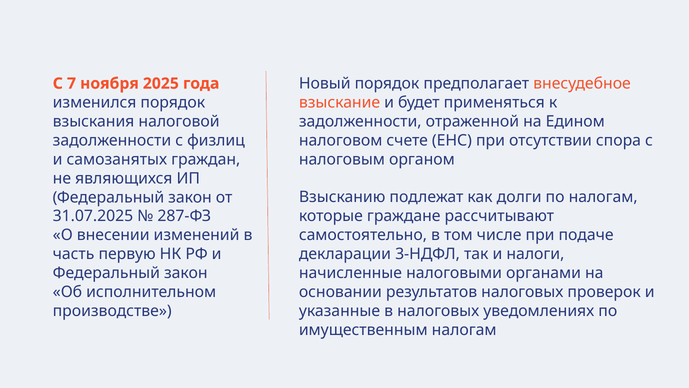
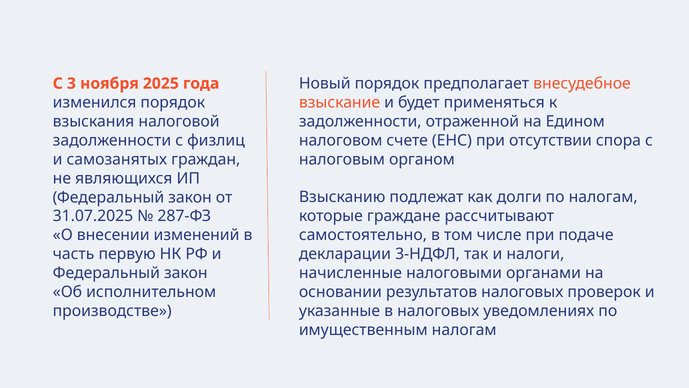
7: 7 -> 3 (71, 83)
